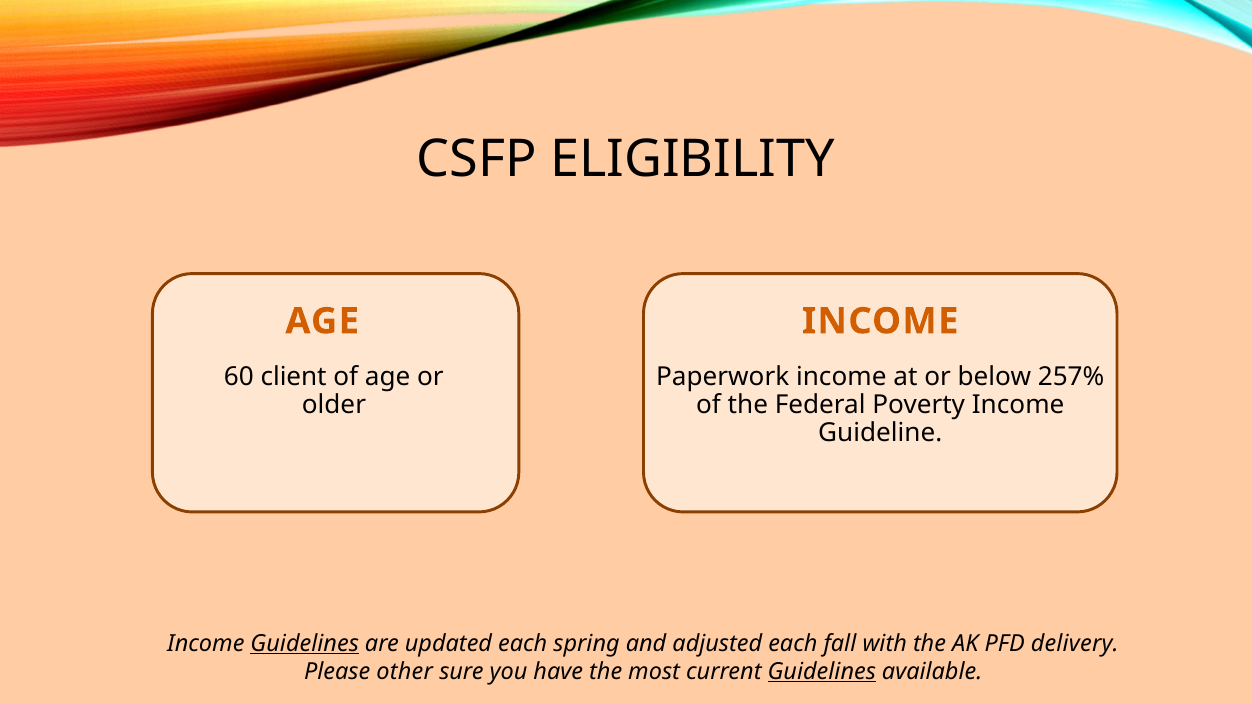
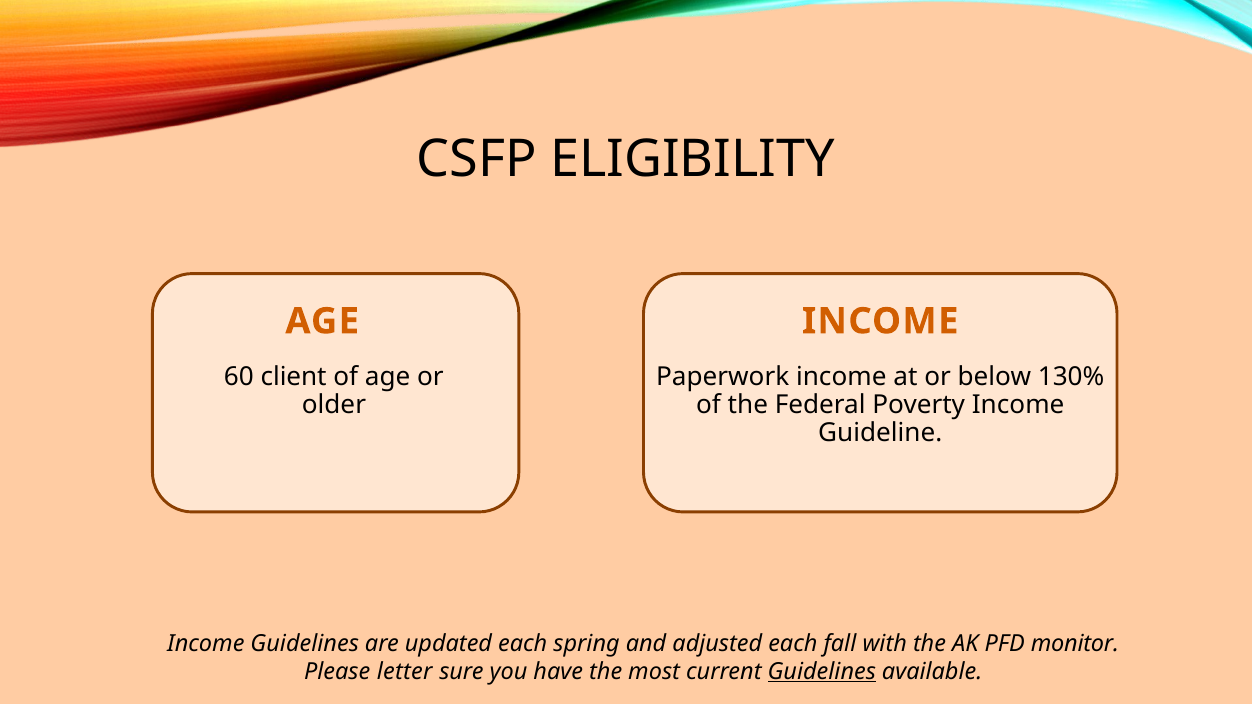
257%: 257% -> 130% (1071, 377)
Guidelines underline: present -> none (305, 644)
delivery: delivery -> monitor (1075, 644)
other: other -> letter (405, 672)
